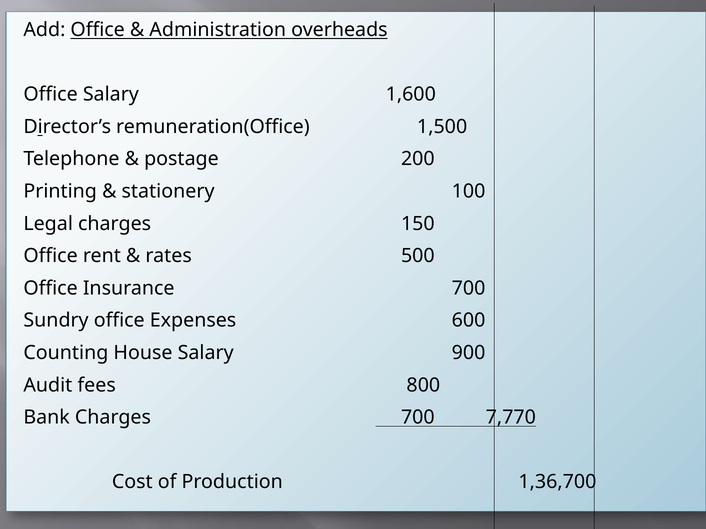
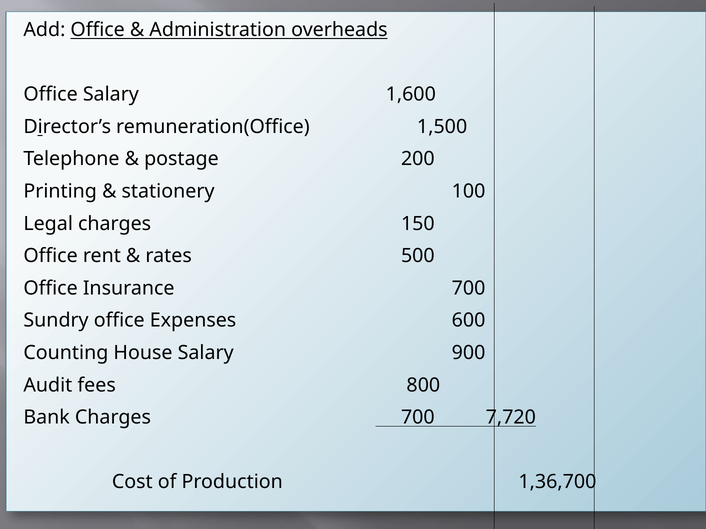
7,770: 7,770 -> 7,720 (511, 418)
